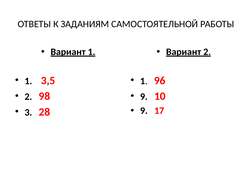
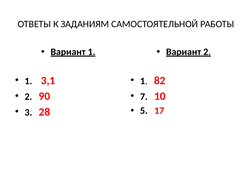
3,5: 3,5 -> 3,1 (48, 81)
96: 96 -> 82 (160, 81)
98: 98 -> 90 (44, 96)
9: 9 -> 7 (144, 97)
9: 9 -> 5 (144, 111)
